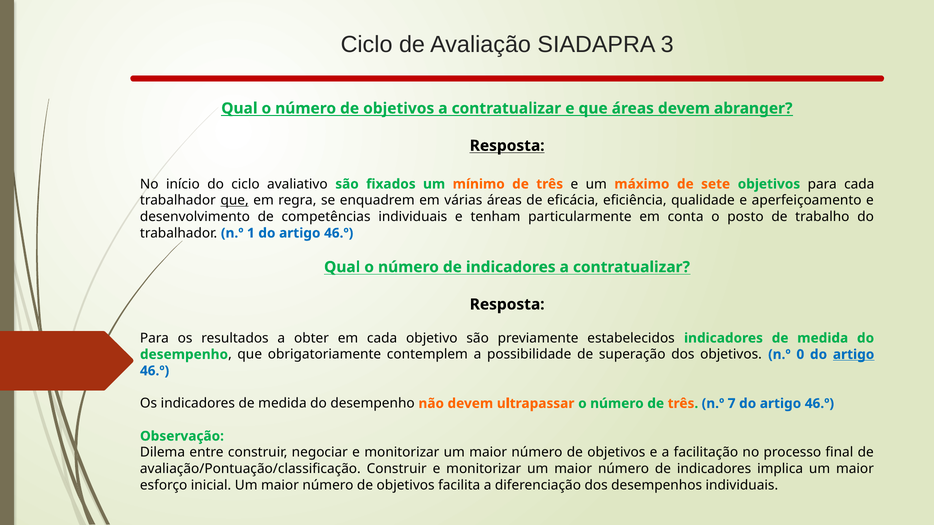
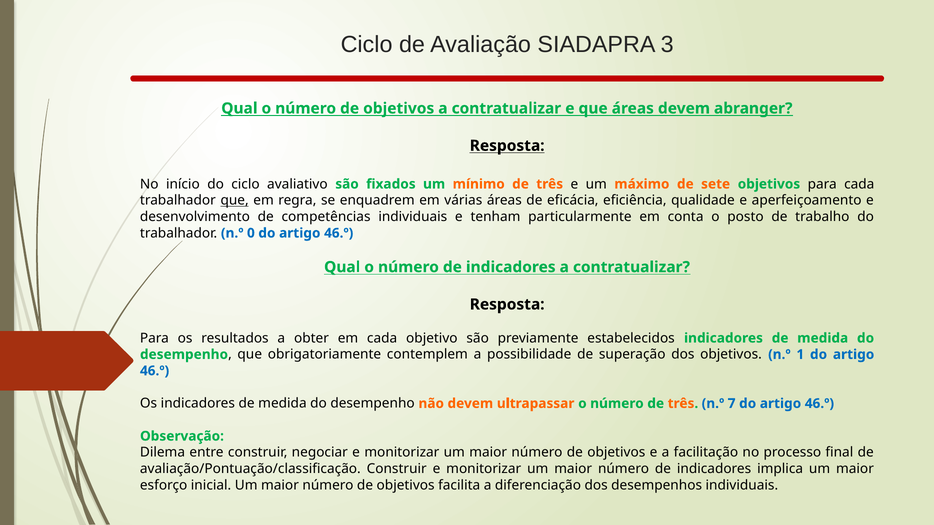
1: 1 -> 0 (251, 233)
0: 0 -> 1 (800, 355)
artigo underline: present -> none (854, 355)
